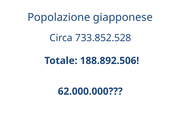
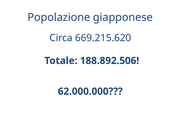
733.852.528: 733.852.528 -> 669.215.620 (103, 38)
